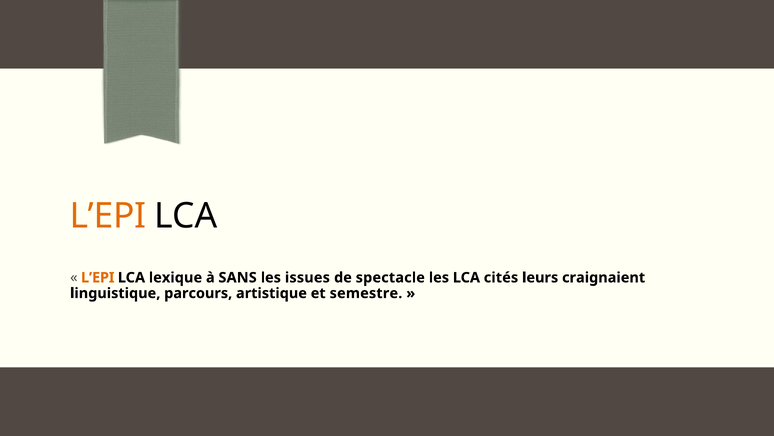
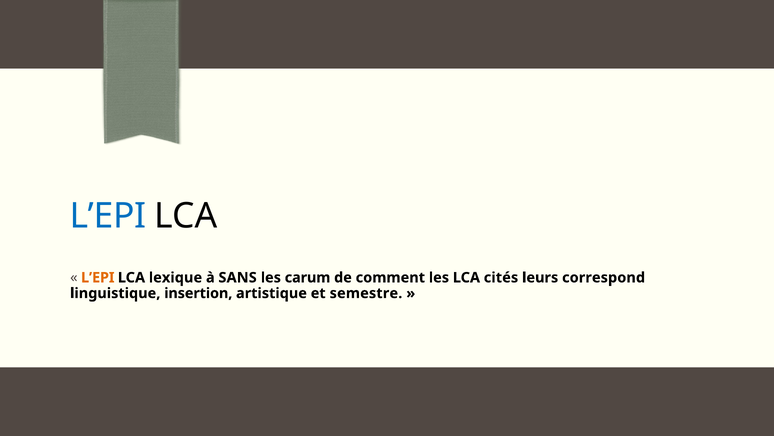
L’EPI colour: orange -> blue (108, 216)
issues: issues -> carum (308, 277)
spectacle: spectacle -> comment (390, 277)
craignaient: craignaient -> correspond (604, 277)
parcours: parcours -> insertion (198, 293)
